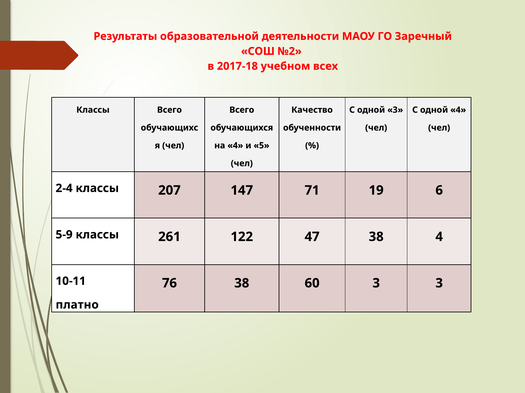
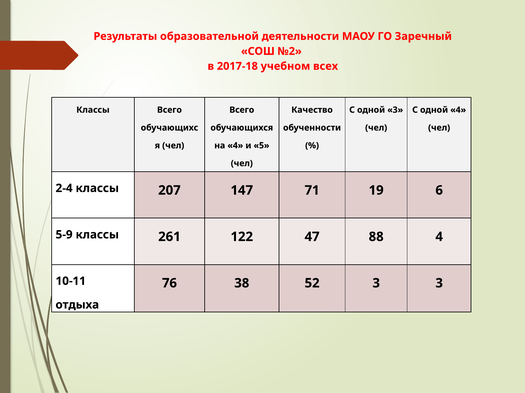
47 38: 38 -> 88 (376, 237)
60: 60 -> 52 (312, 284)
платно: платно -> отдыха (77, 305)
